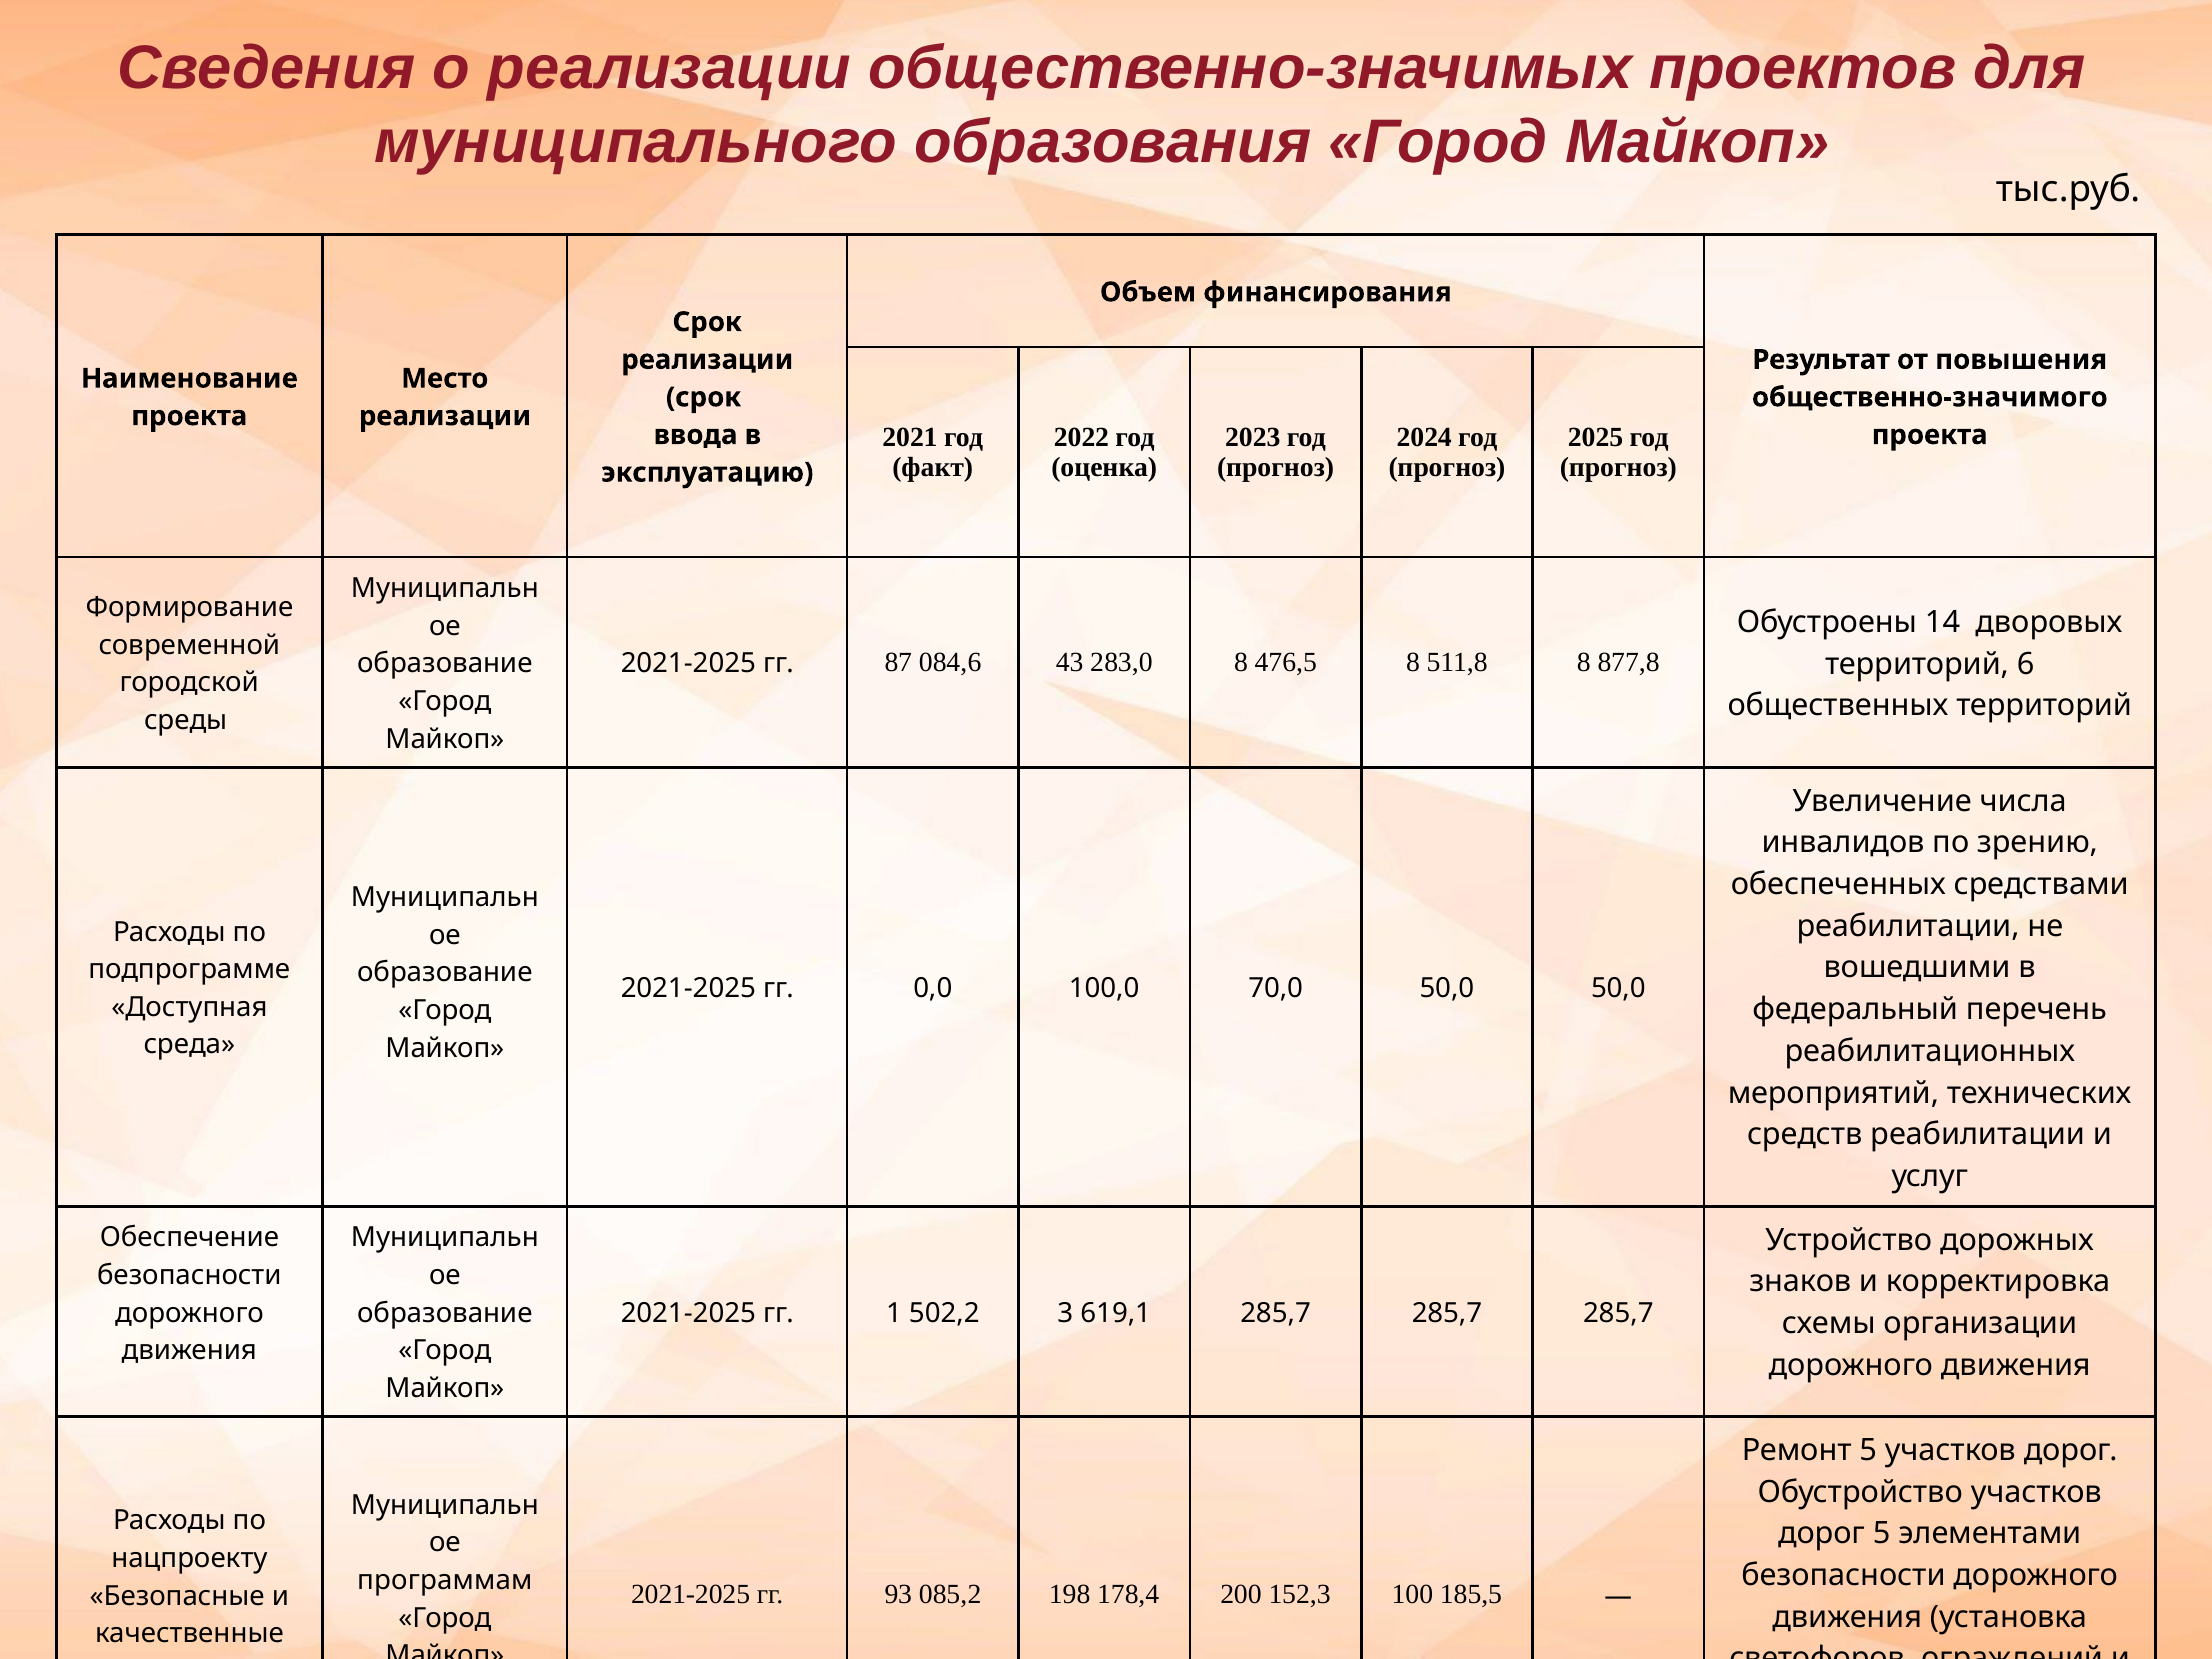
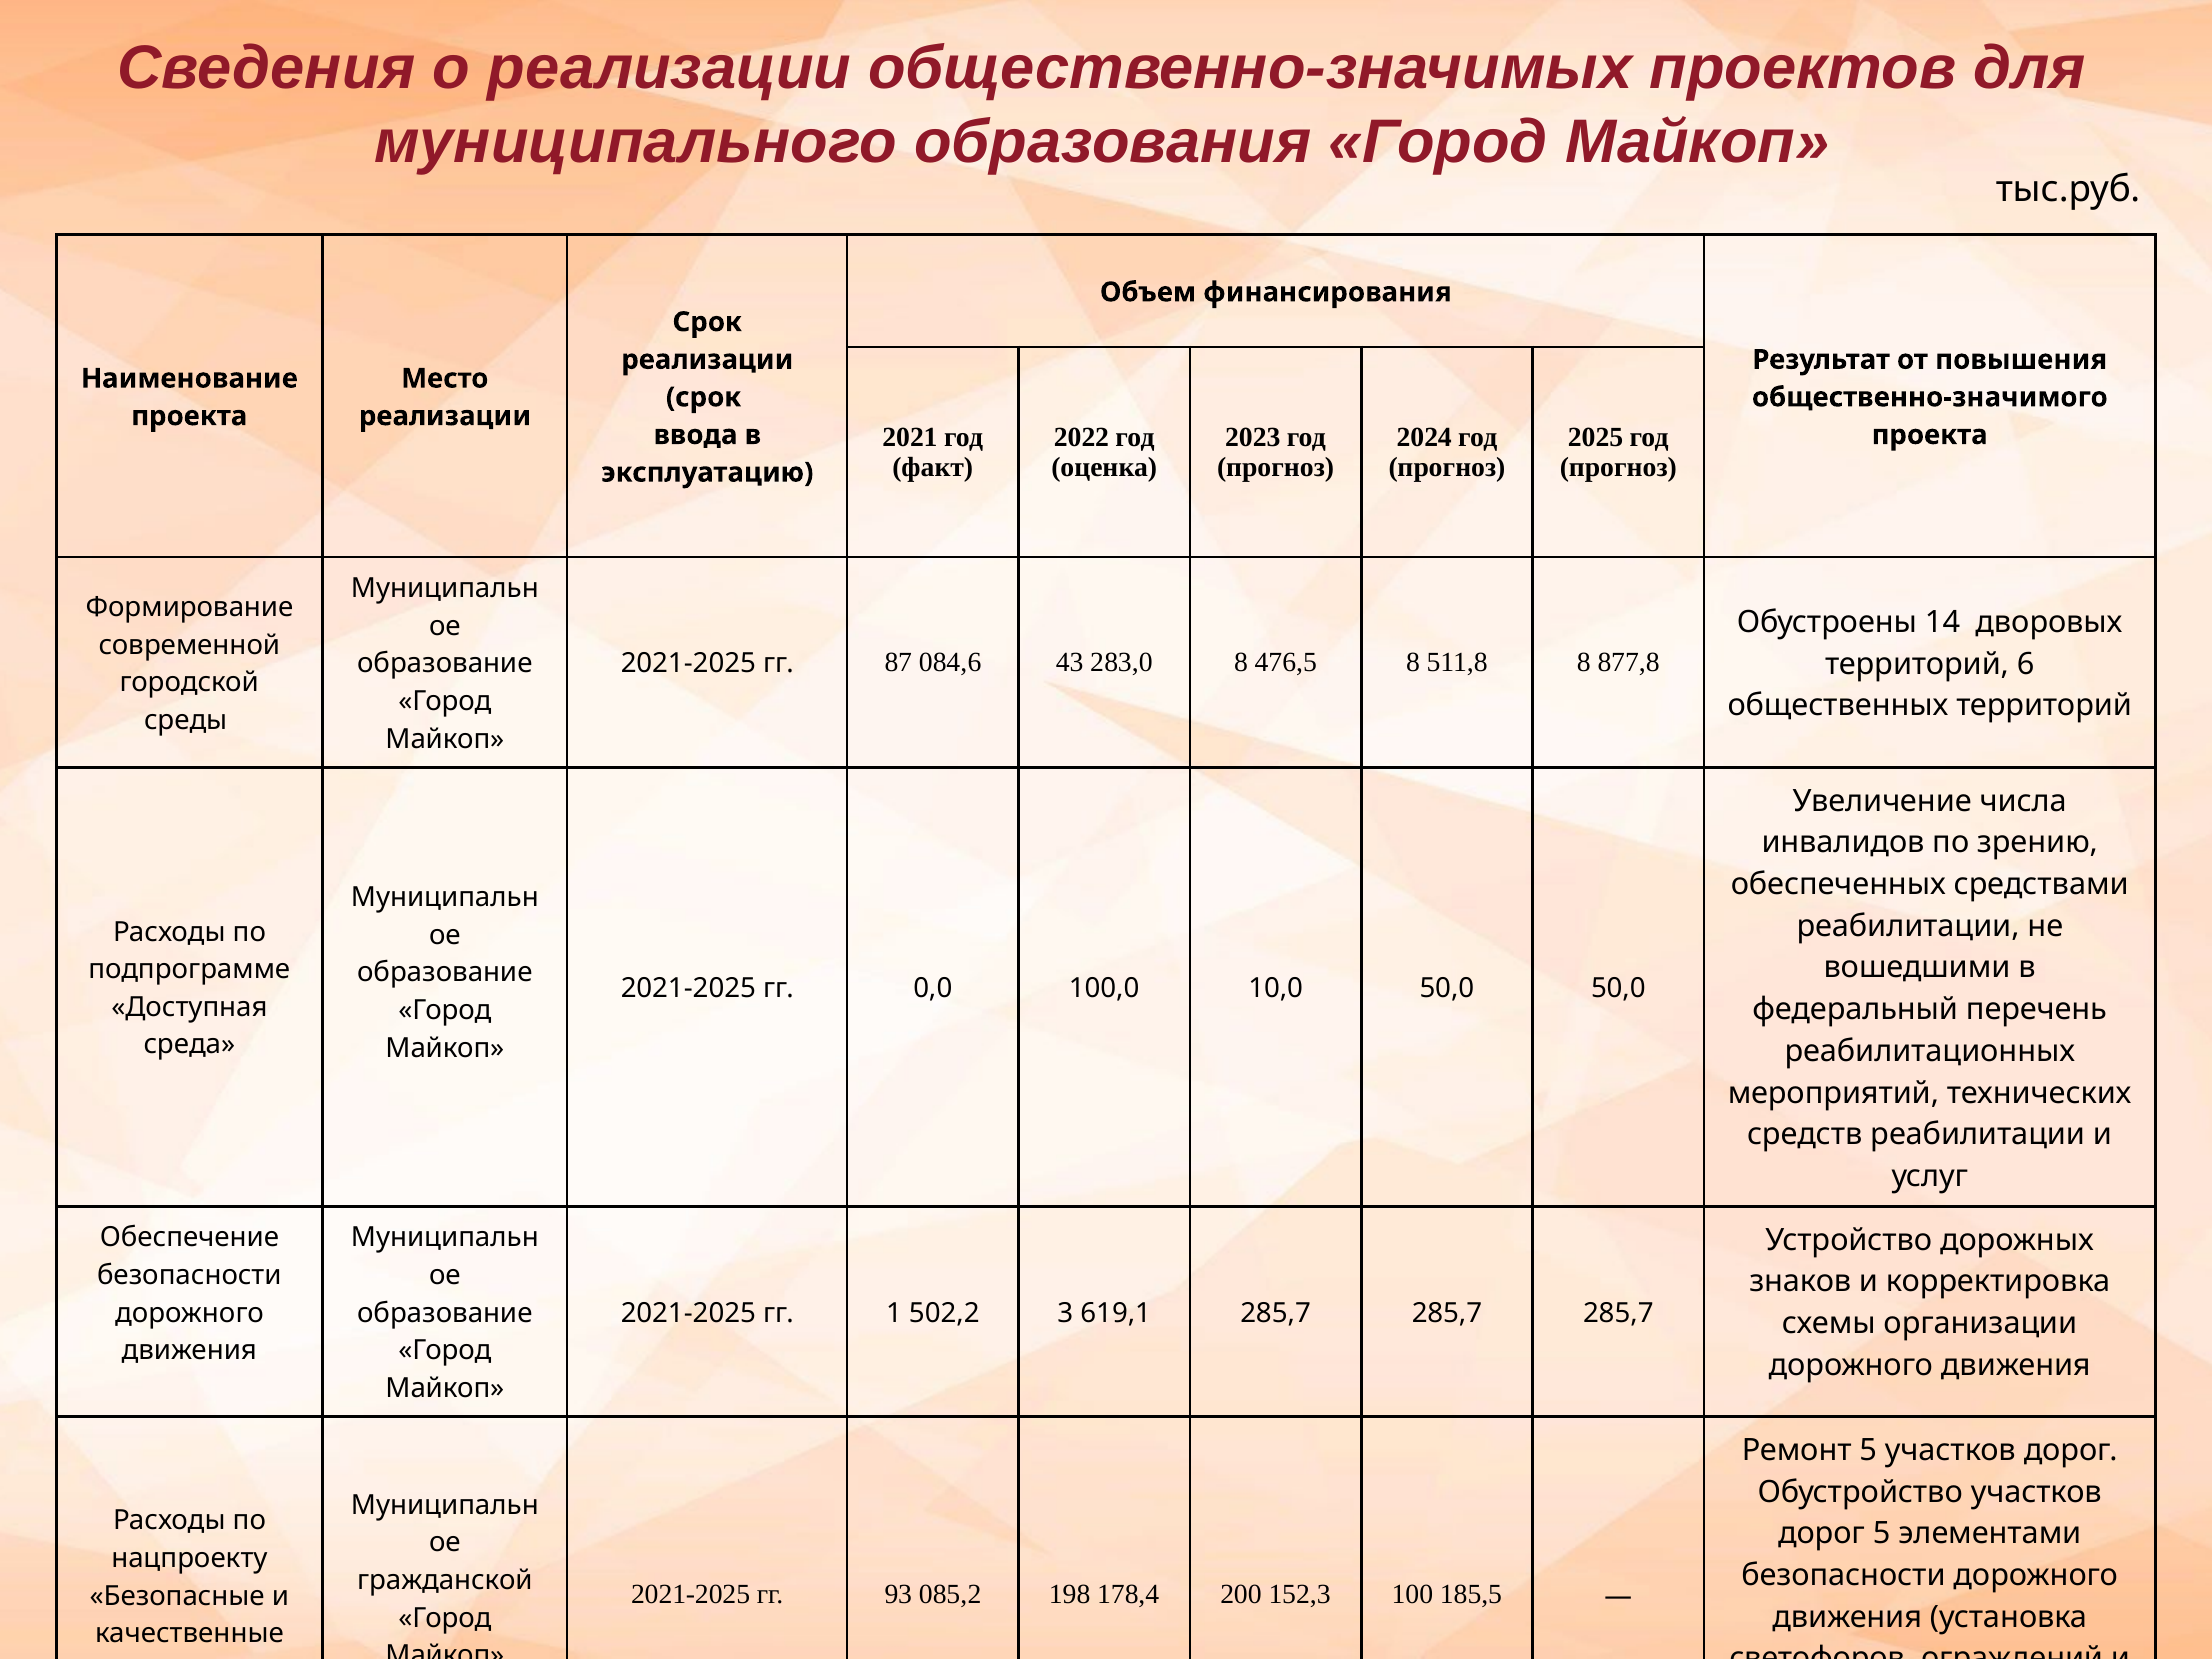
70,0: 70,0 -> 10,0 (1276, 988)
программам: программам -> гражданской (445, 1580)
